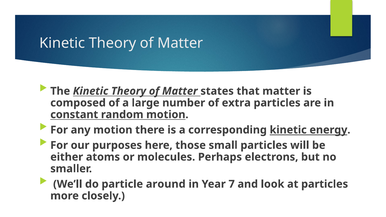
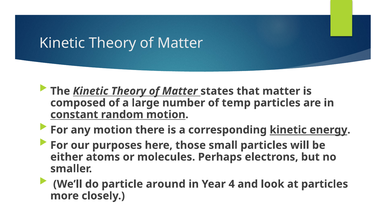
extra: extra -> temp (236, 103)
7: 7 -> 4 (232, 184)
